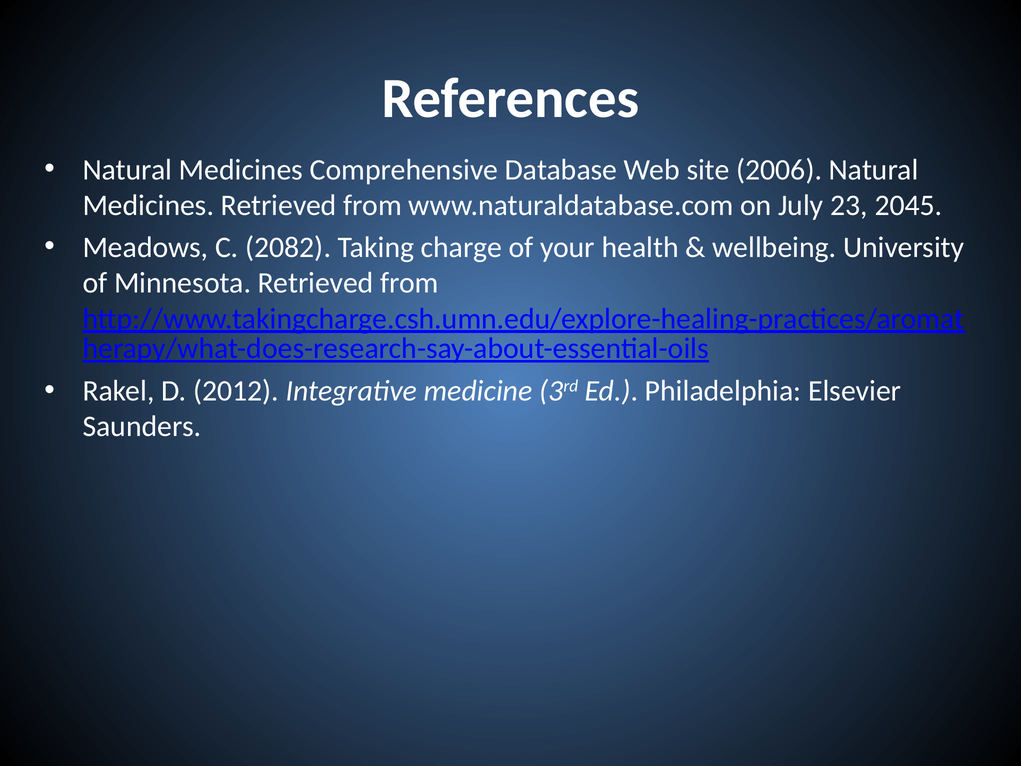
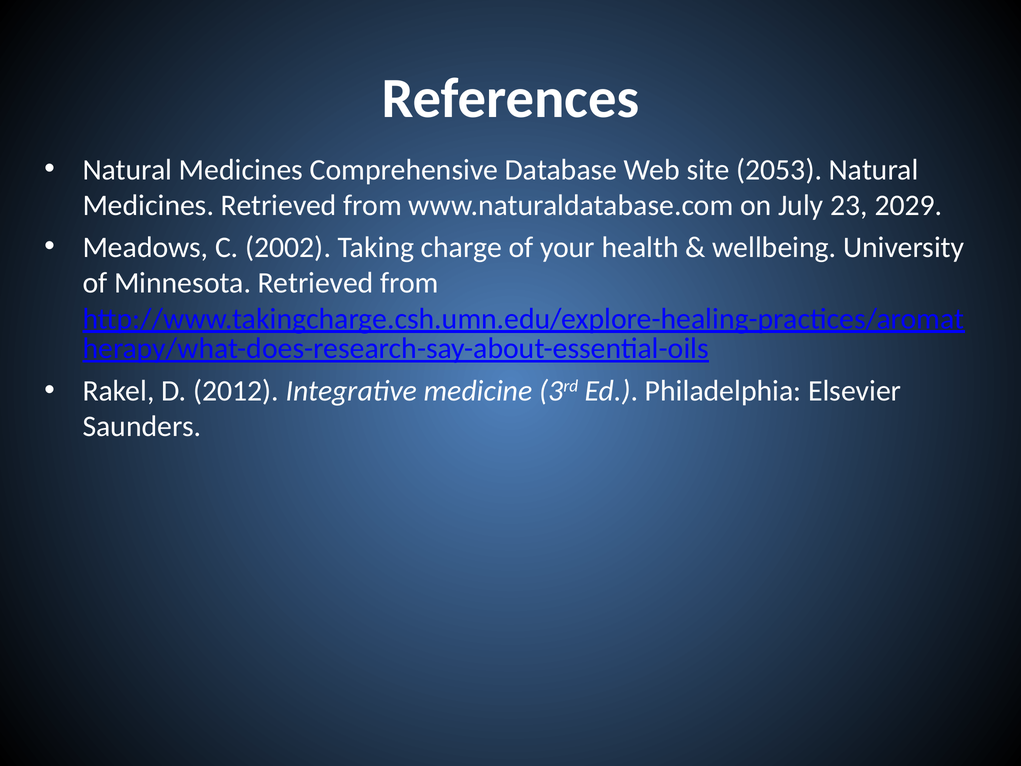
2006: 2006 -> 2053 (779, 170)
2045: 2045 -> 2029 (908, 205)
2082: 2082 -> 2002 (288, 247)
